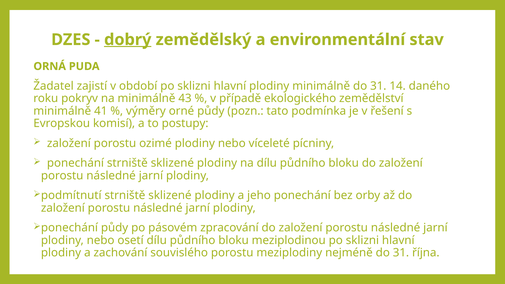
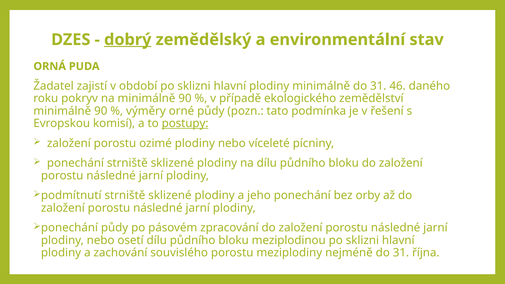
14: 14 -> 46 (398, 86)
na minimálně 43: 43 -> 90 (185, 98)
41: 41 -> 90 (101, 111)
postupy underline: none -> present (185, 123)
